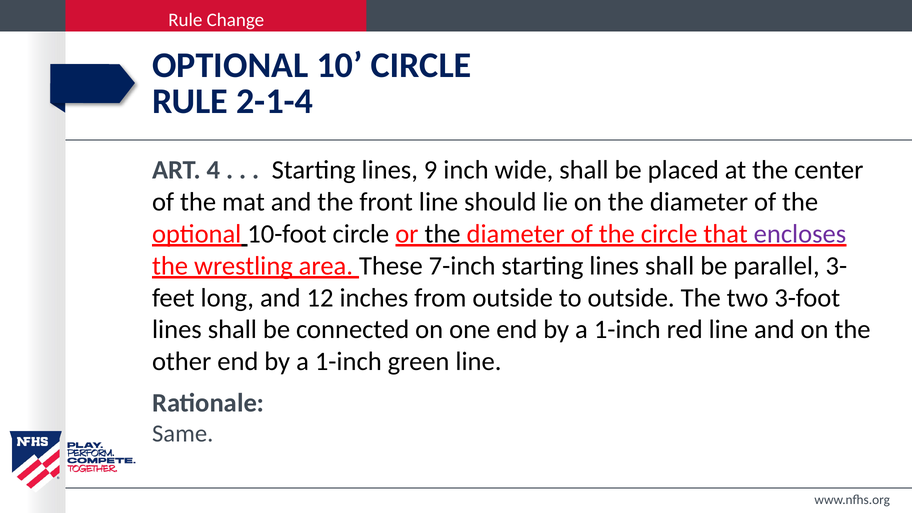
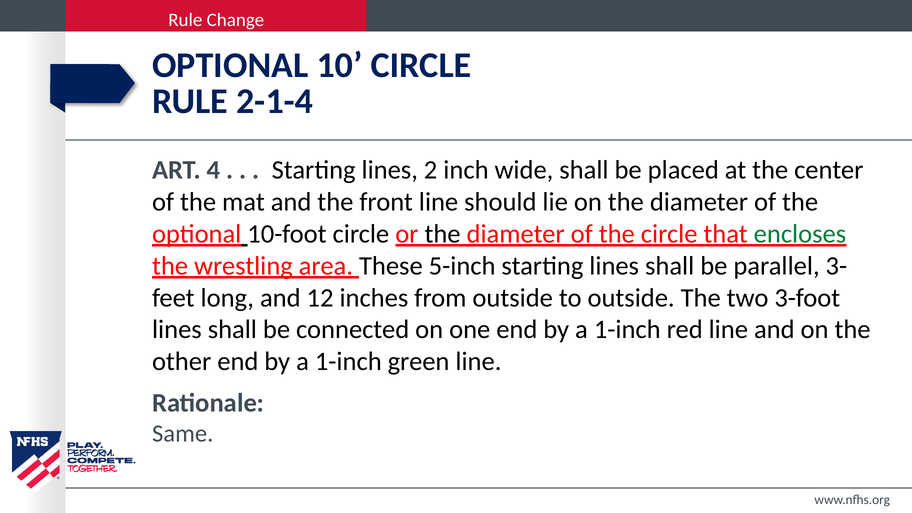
9: 9 -> 2 (431, 170)
encloses colour: purple -> green (800, 234)
7-inch: 7-inch -> 5-inch (462, 266)
